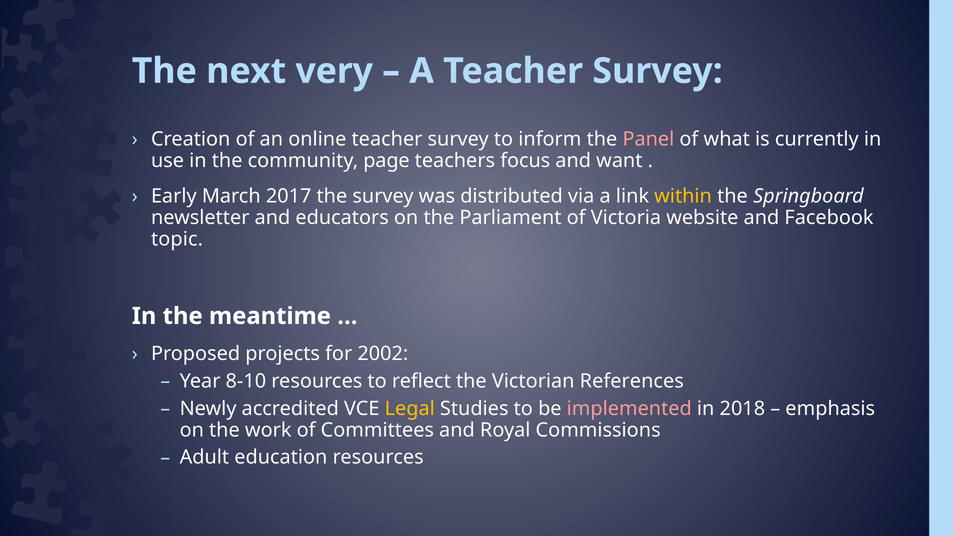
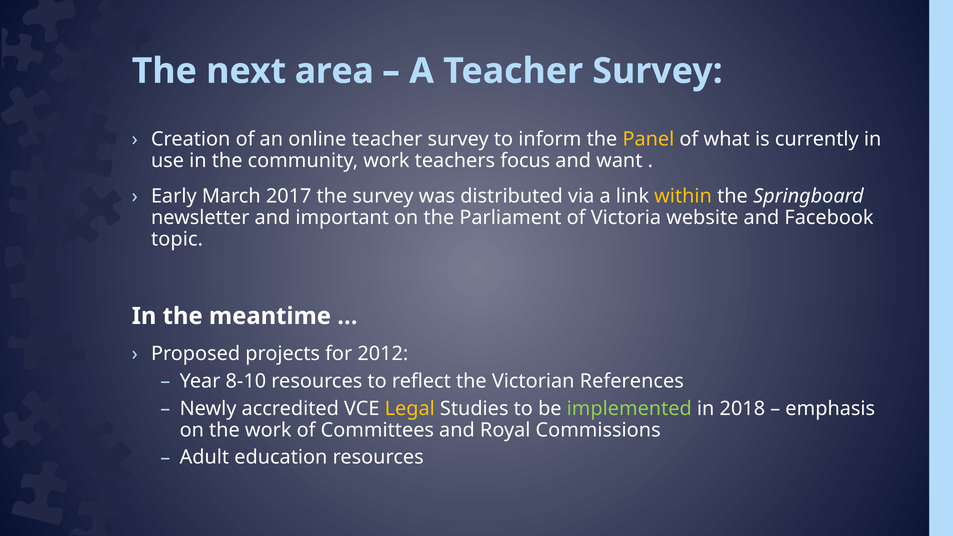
very: very -> area (334, 71)
Panel colour: pink -> yellow (648, 139)
community page: page -> work (386, 161)
educators: educators -> important (342, 218)
2002: 2002 -> 2012 (383, 354)
implemented colour: pink -> light green (629, 409)
